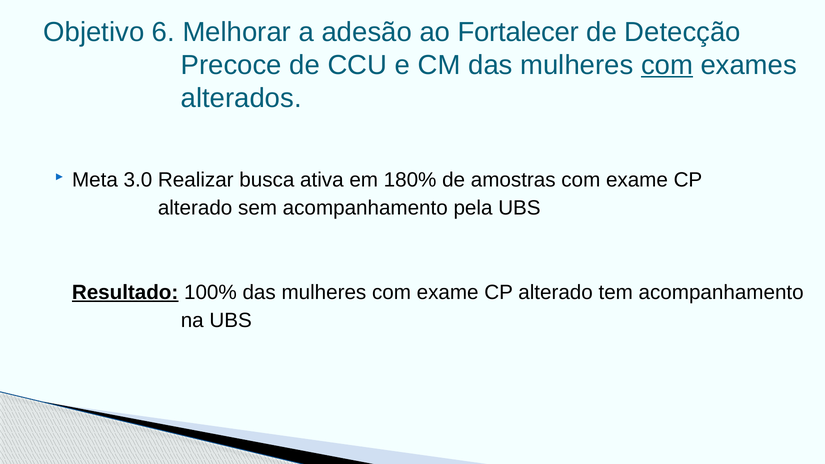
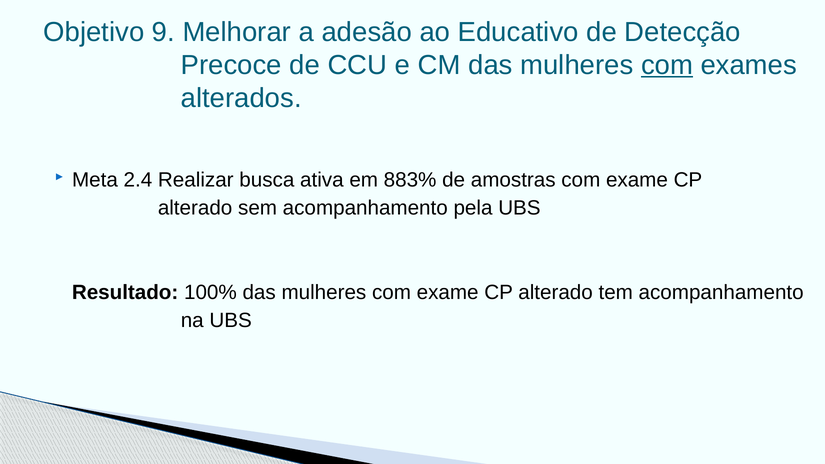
6: 6 -> 9 (163, 32)
Fortalecer: Fortalecer -> Educativo (518, 32)
3.0: 3.0 -> 2.4 (138, 180)
180%: 180% -> 883% (410, 180)
Resultado underline: present -> none (125, 292)
